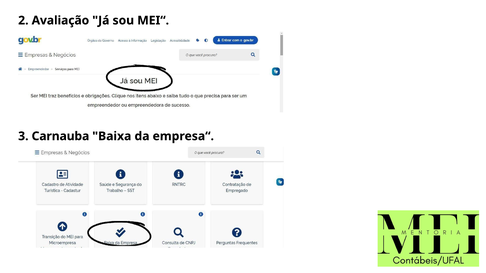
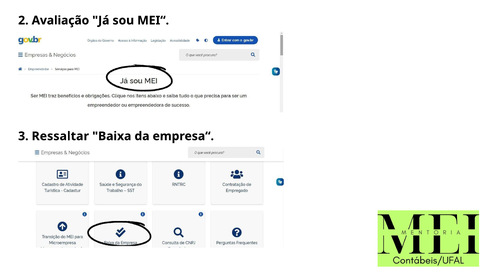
Carnauba: Carnauba -> Ressaltar (60, 136)
